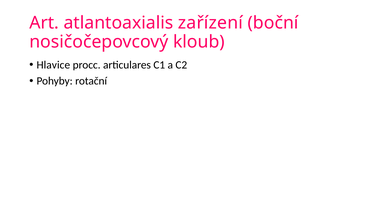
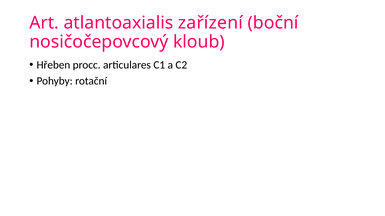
Hlavice: Hlavice -> Hřeben (53, 65)
